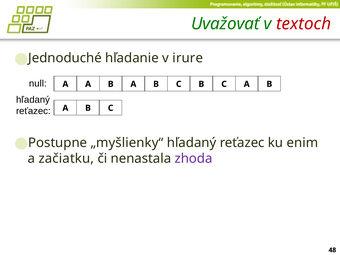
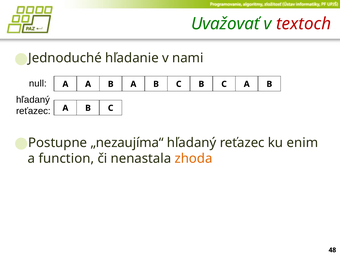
irure: irure -> nami (188, 58)
„myšlienky“: „myšlienky“ -> „nezaujíma“ (127, 143)
začiatku: začiatku -> function (66, 159)
zhoda colour: purple -> orange (194, 159)
